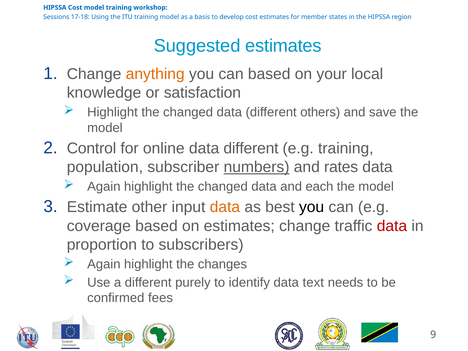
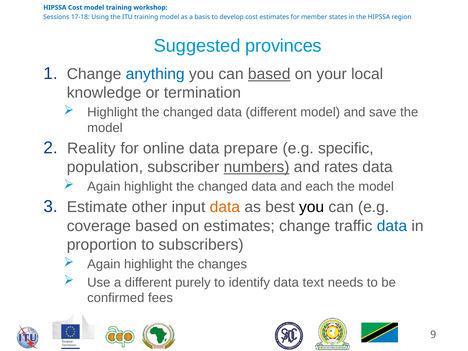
Suggested estimates: estimates -> provinces (284, 46)
anything colour: orange -> blue (155, 74)
based underline: none -> present (269, 74)
satisfaction: satisfaction -> termination (202, 93)
different others: others -> model (320, 112)
Control: Control -> Reality (91, 148)
online data different: different -> prepare (251, 148)
e.g training: training -> specific (346, 148)
data colour: red -> blue (392, 226)
